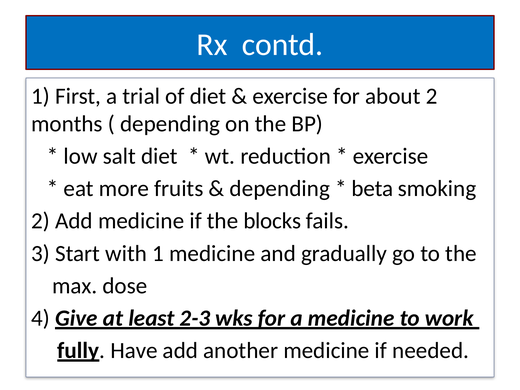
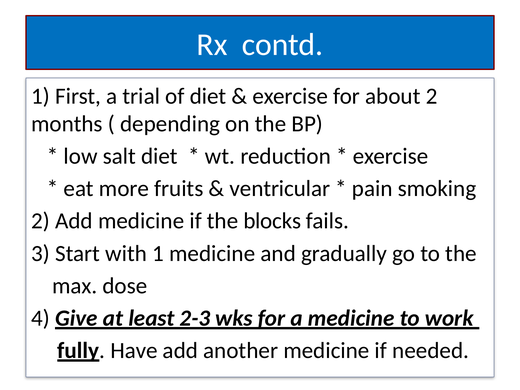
depending: depending -> ventricular (280, 189)
beta: beta -> pain (372, 189)
